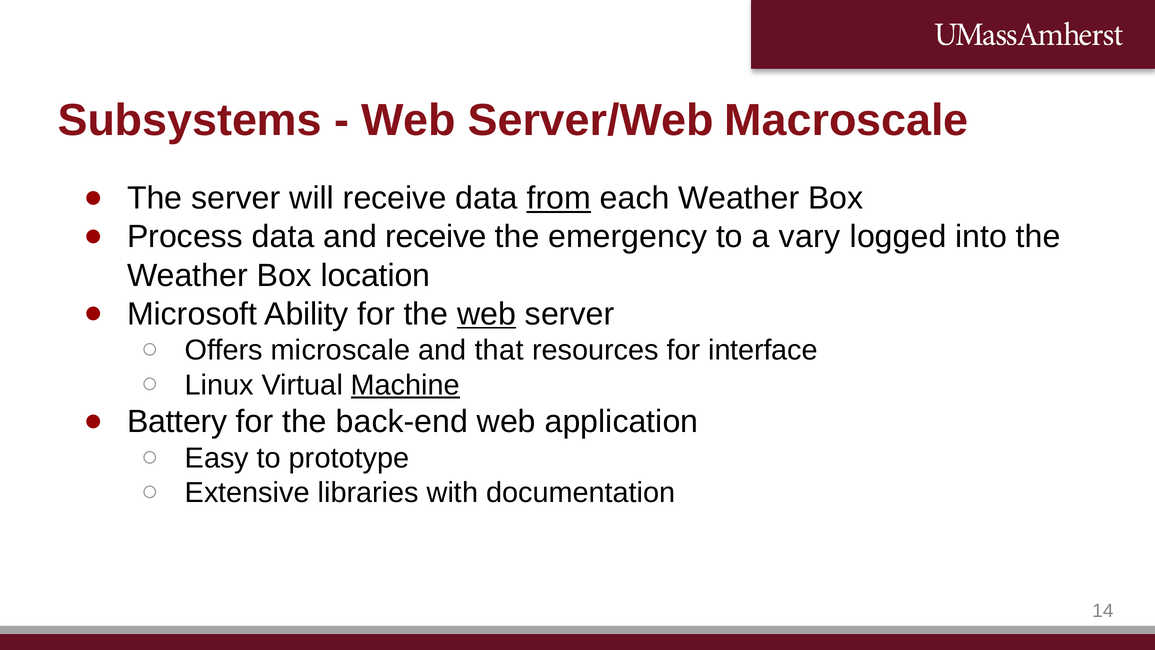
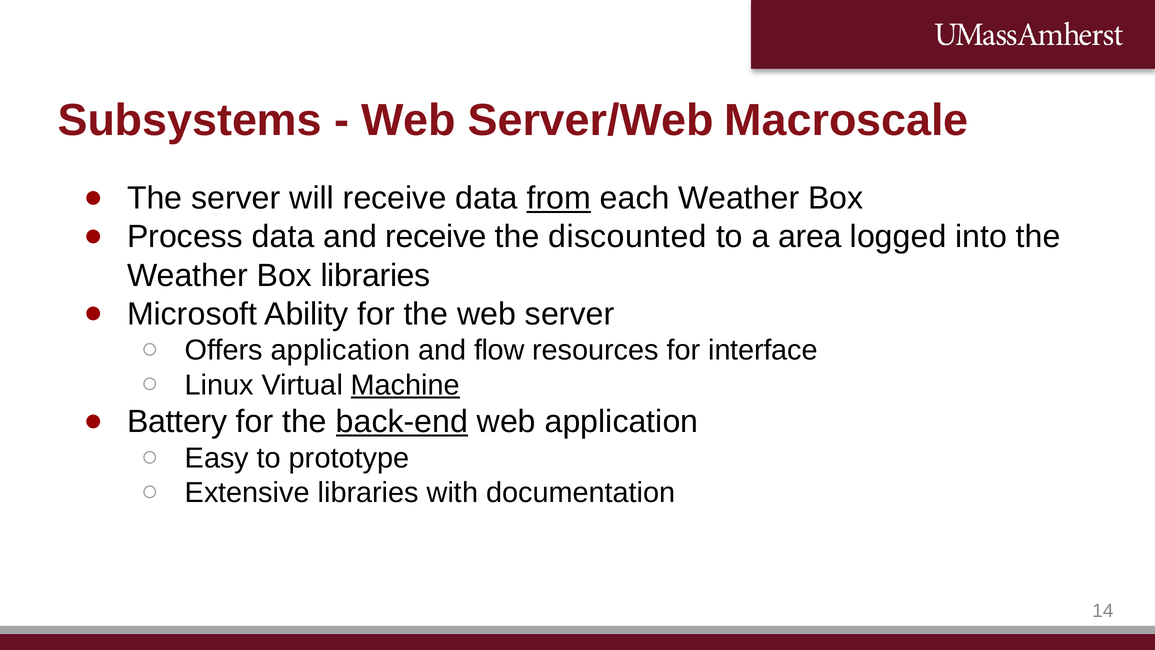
emergency: emergency -> discounted (628, 237)
vary: vary -> area (810, 237)
Box location: location -> libraries (376, 275)
web underline: present -> none (487, 314)
Offers microscale: microscale -> application (340, 350)
that: that -> flow (499, 350)
back-end underline: none -> present (402, 422)
